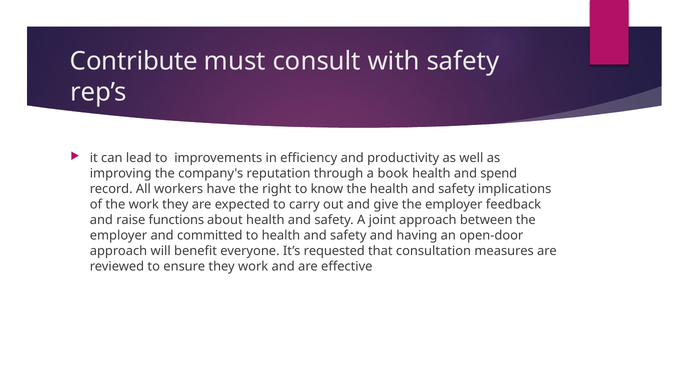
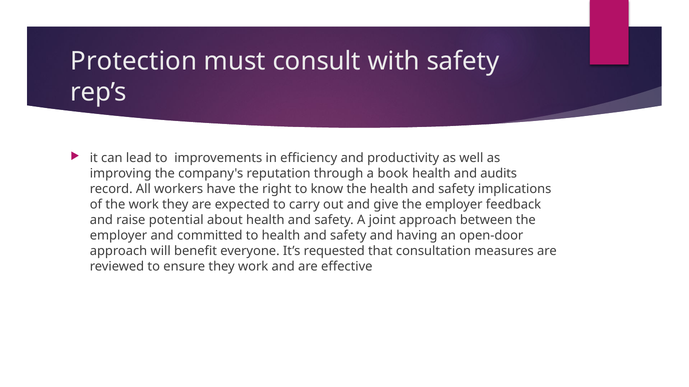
Contribute: Contribute -> Protection (134, 61)
spend: spend -> audits (499, 174)
functions: functions -> potential (176, 220)
